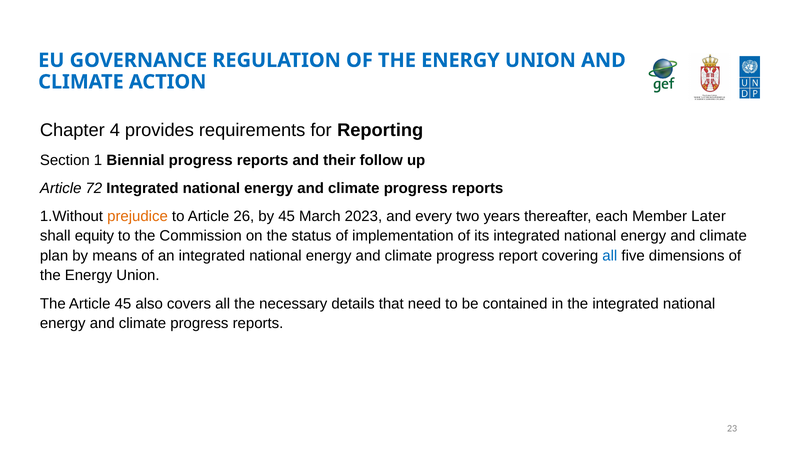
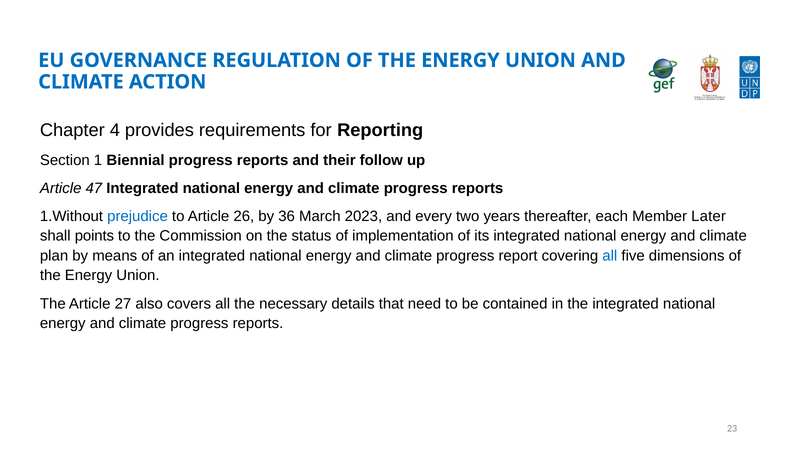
72: 72 -> 47 (94, 188)
prejudice colour: orange -> blue (138, 216)
by 45: 45 -> 36 (287, 216)
equity: equity -> points (94, 236)
Article 45: 45 -> 27 (123, 303)
